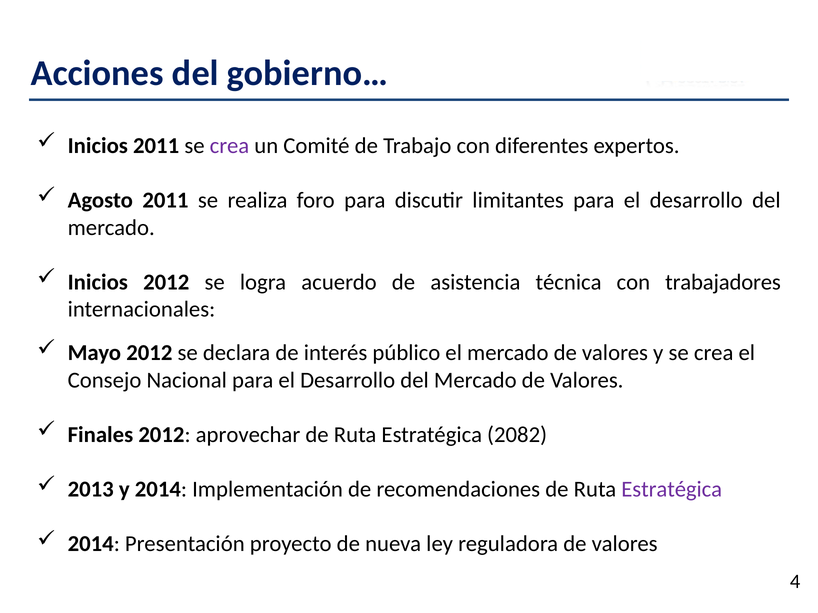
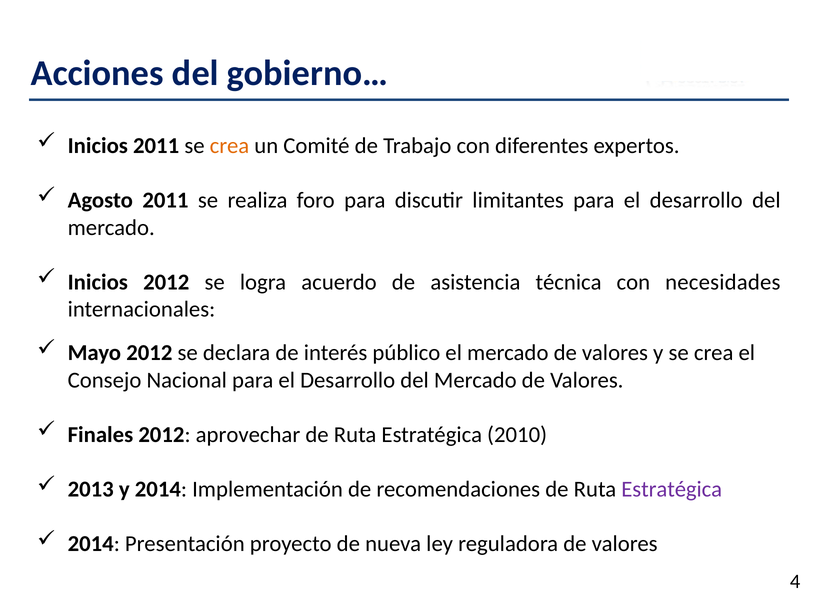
crea colour: purple -> orange (229, 146)
trabajadores: trabajadores -> necesidades (723, 282)
2082: 2082 -> 2010 (517, 435)
